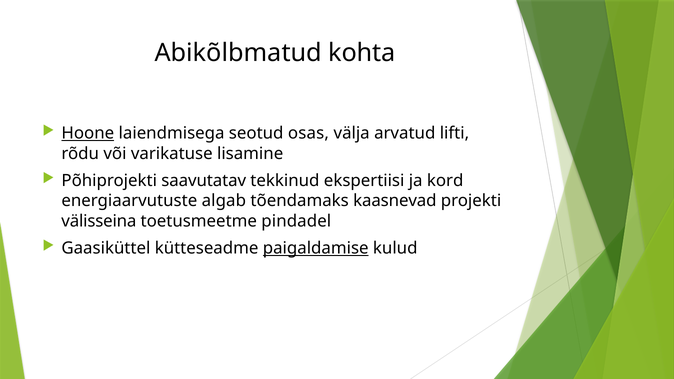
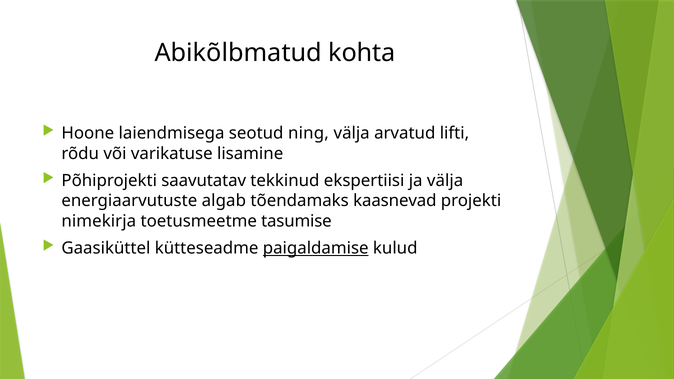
Hoone underline: present -> none (88, 133)
osas: osas -> ning (308, 133)
ja kord: kord -> välja (445, 181)
välisseina: välisseina -> nimekirja (99, 221)
pindadel: pindadel -> tasumise (296, 221)
